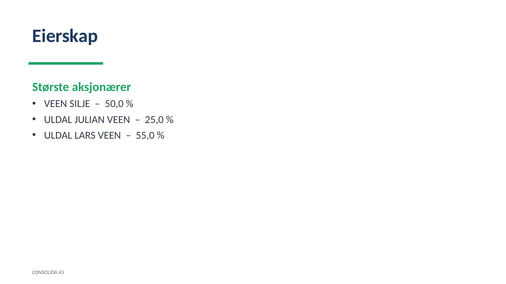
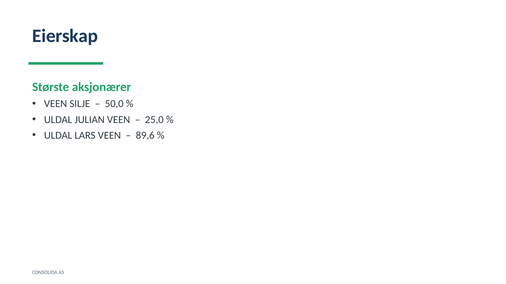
55,0: 55,0 -> 89,6 (145, 136)
